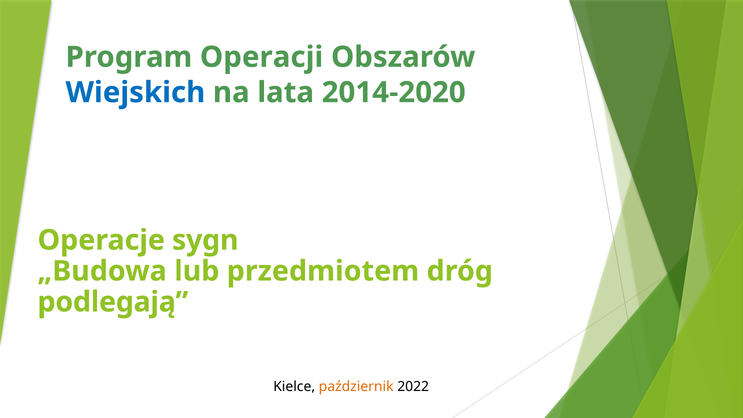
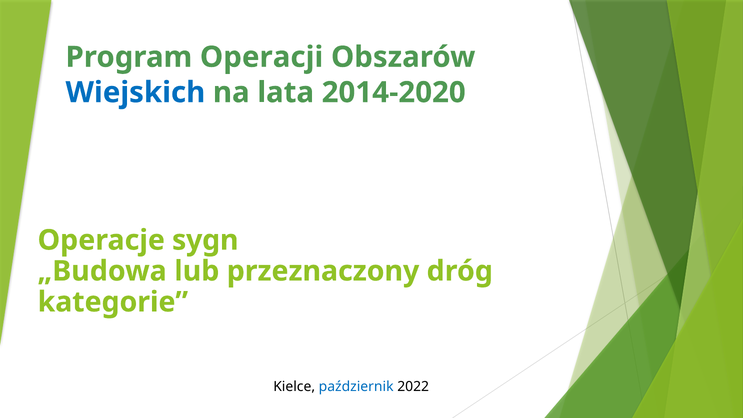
przedmiotem: przedmiotem -> przeznaczony (323, 271)
podlegają: podlegają -> kategorie (113, 302)
październik colour: orange -> blue (356, 387)
